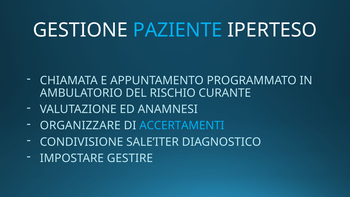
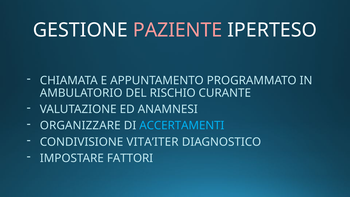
PAZIENTE colour: light blue -> pink (178, 30)
SALE’ITER: SALE’ITER -> VITA’ITER (152, 142)
GESTIRE: GESTIRE -> FATTORI (130, 158)
